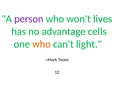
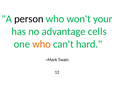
person colour: purple -> black (29, 19)
lives: lives -> your (103, 19)
light: light -> hard (89, 44)
